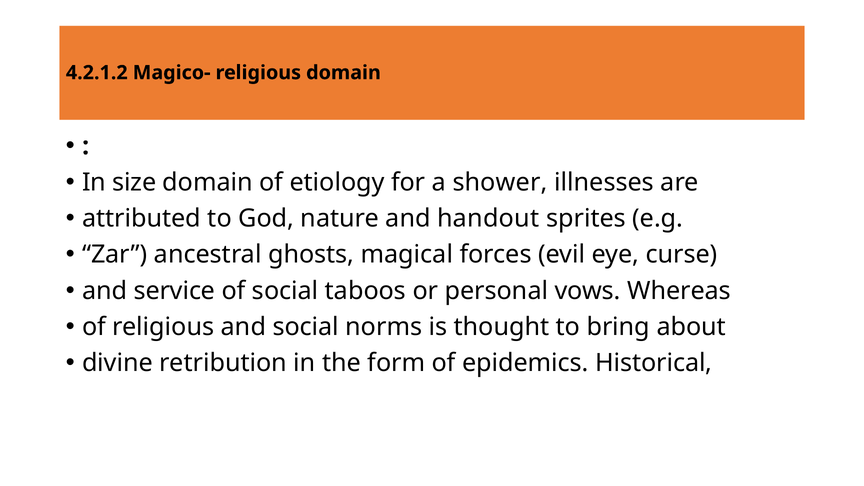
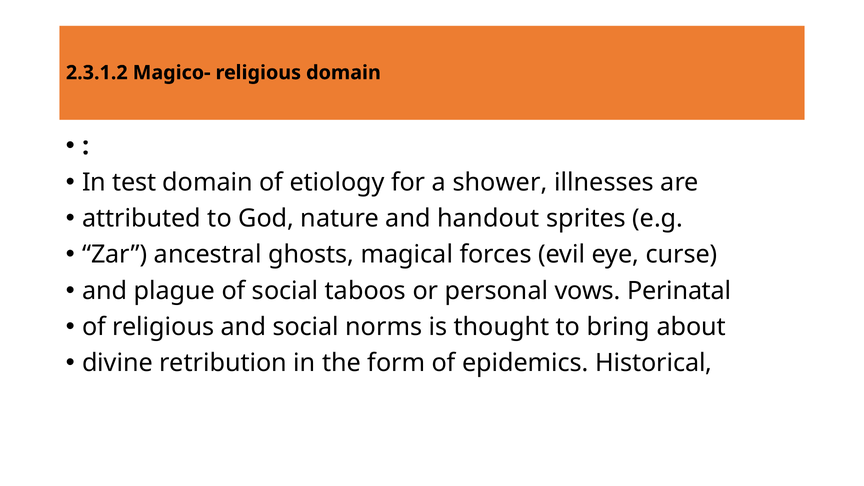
4.2.1.2: 4.2.1.2 -> 2.3.1.2 (97, 73)
size: size -> test (134, 182)
service: service -> plague (174, 291)
Whereas: Whereas -> Perinatal (679, 291)
